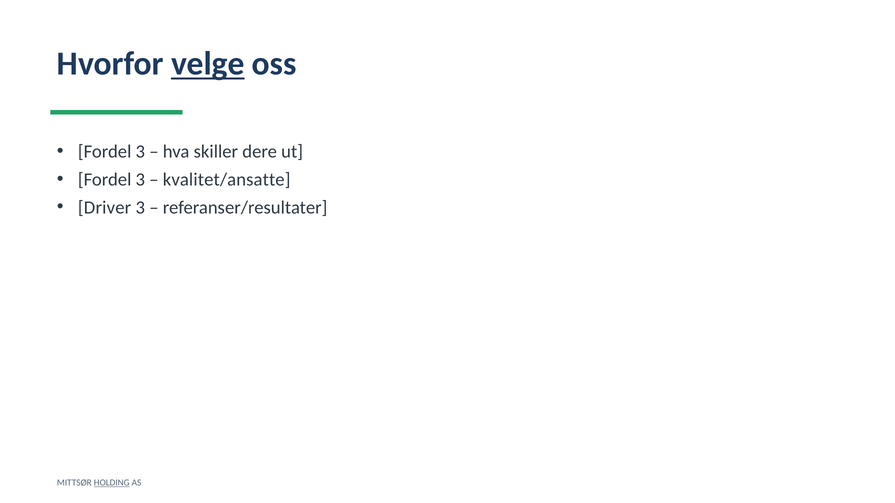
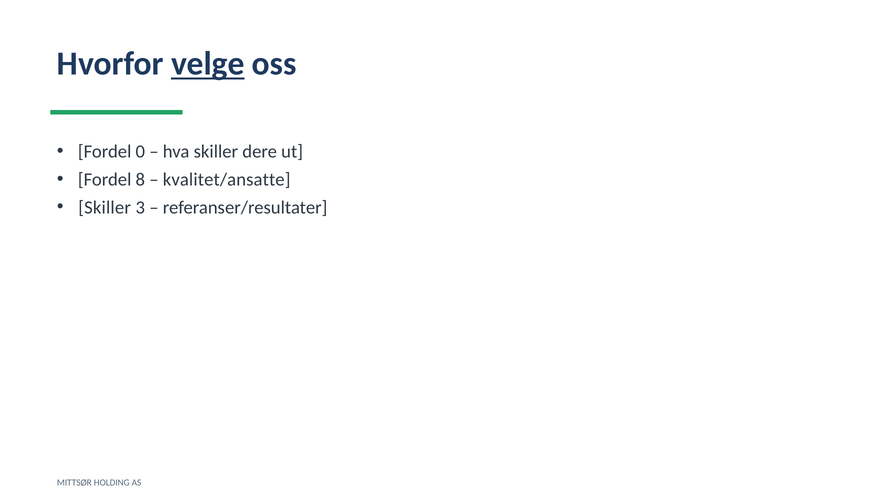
3: 3 -> 0 (140, 152)
3: 3 -> 8 (140, 180)
Driver: Driver -> Skiller (105, 208)
HOLDING underline: present -> none (112, 483)
